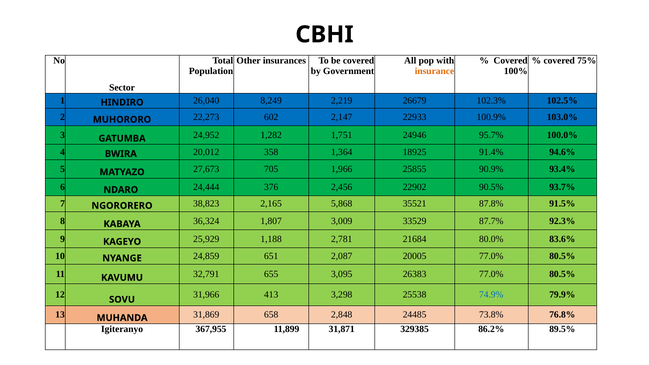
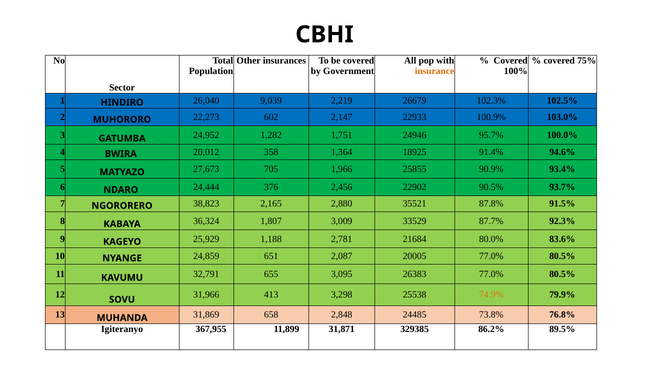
8,249: 8,249 -> 9,039 (271, 101)
5,868: 5,868 -> 2,880 (342, 204)
74.9% colour: blue -> orange (491, 295)
